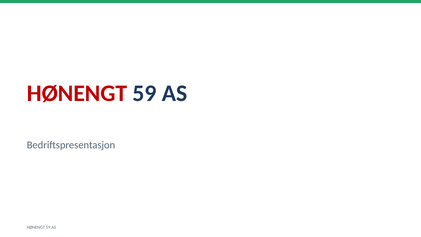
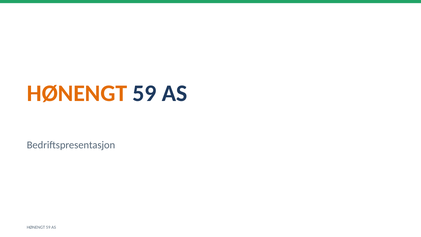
HØNENGT colour: red -> orange (77, 93)
